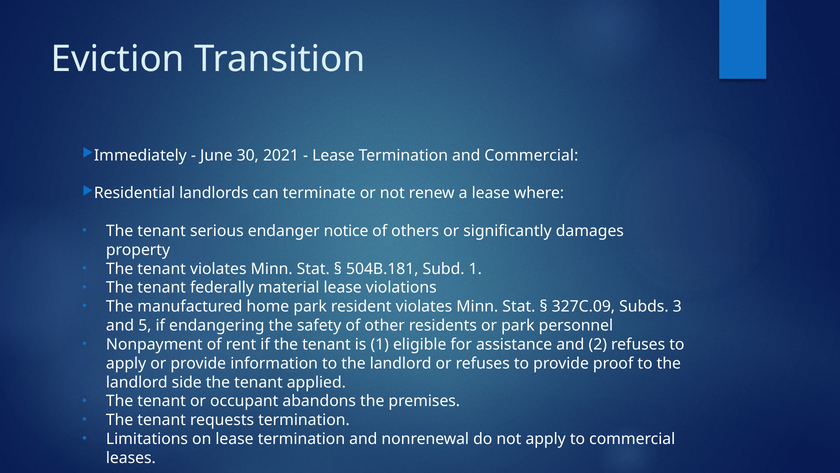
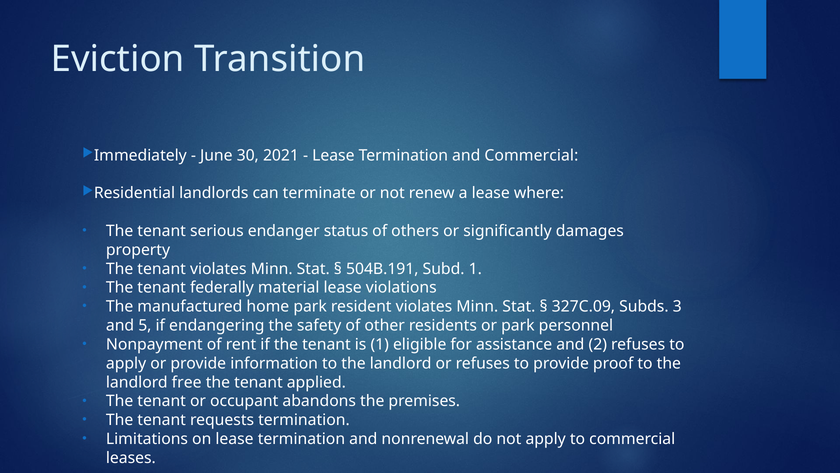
notice: notice -> status (346, 231)
504B.181: 504B.181 -> 504B.191 (382, 269)
side: side -> free (187, 382)
